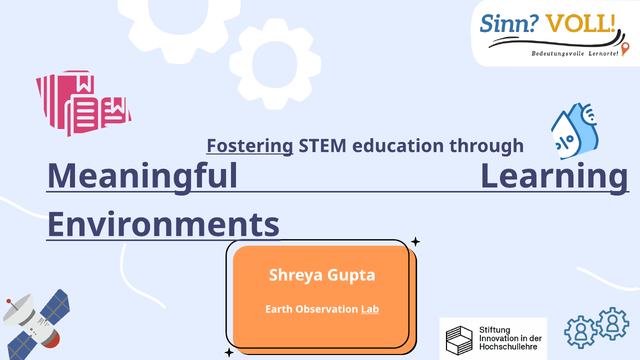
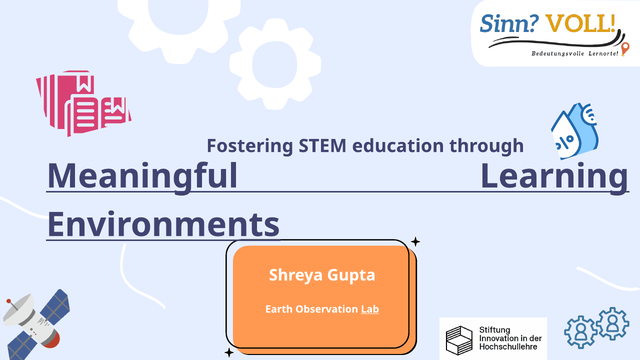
Fostering underline: present -> none (250, 146)
